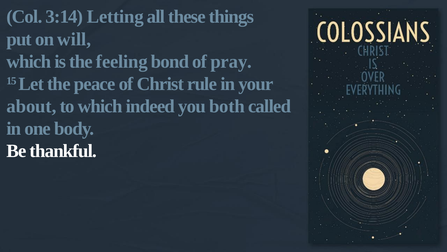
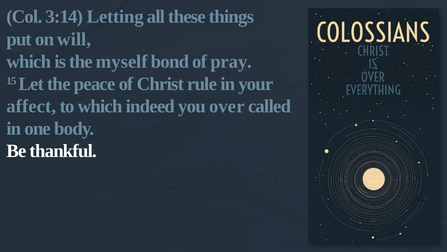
feeling: feeling -> myself (122, 61)
about: about -> affect (31, 106)
both: both -> over (227, 106)
